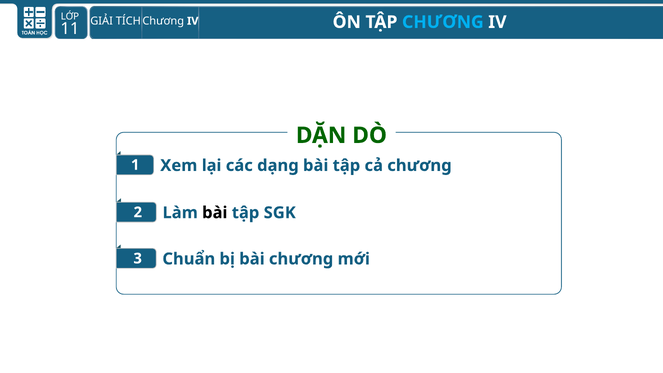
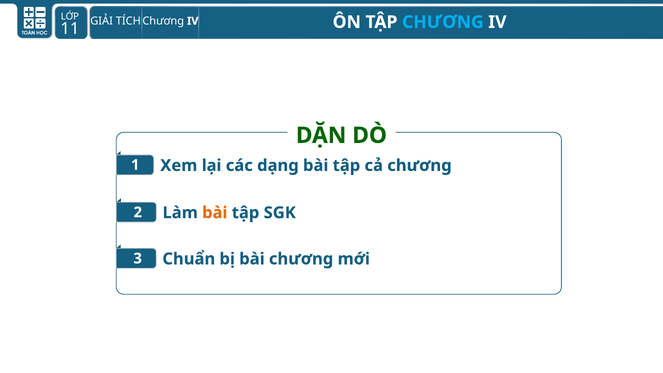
bài colour: black -> orange (215, 213)
